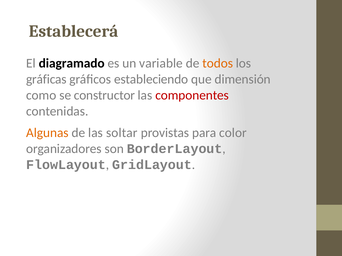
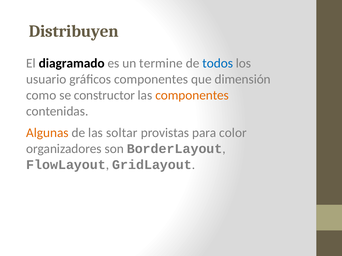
Establecerá: Establecerá -> Distribuyen (74, 31)
variable: variable -> termine (161, 63)
todos colour: orange -> blue (218, 63)
gráficas: gráficas -> usuario (46, 79)
gráficos estableciendo: estableciendo -> componentes (151, 79)
componentes colour: red -> orange (192, 95)
